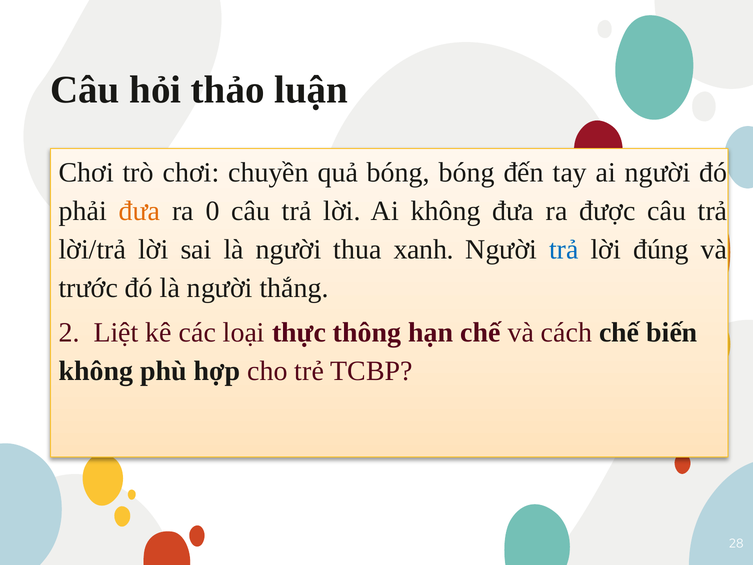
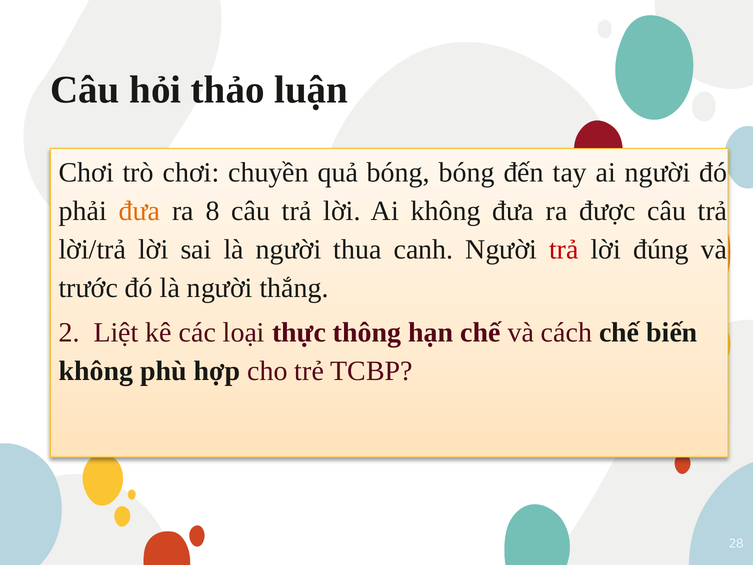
0: 0 -> 8 (212, 211)
xanh: xanh -> canh (423, 249)
trả colour: blue -> red (564, 249)
